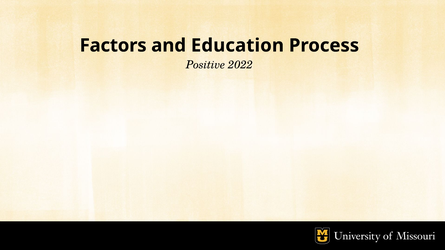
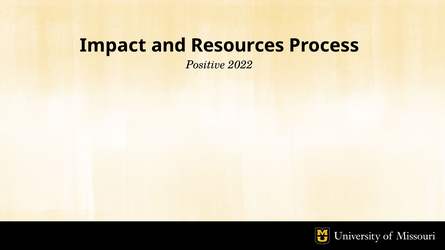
Factors: Factors -> Impact (113, 46)
Education: Education -> Resources (238, 46)
